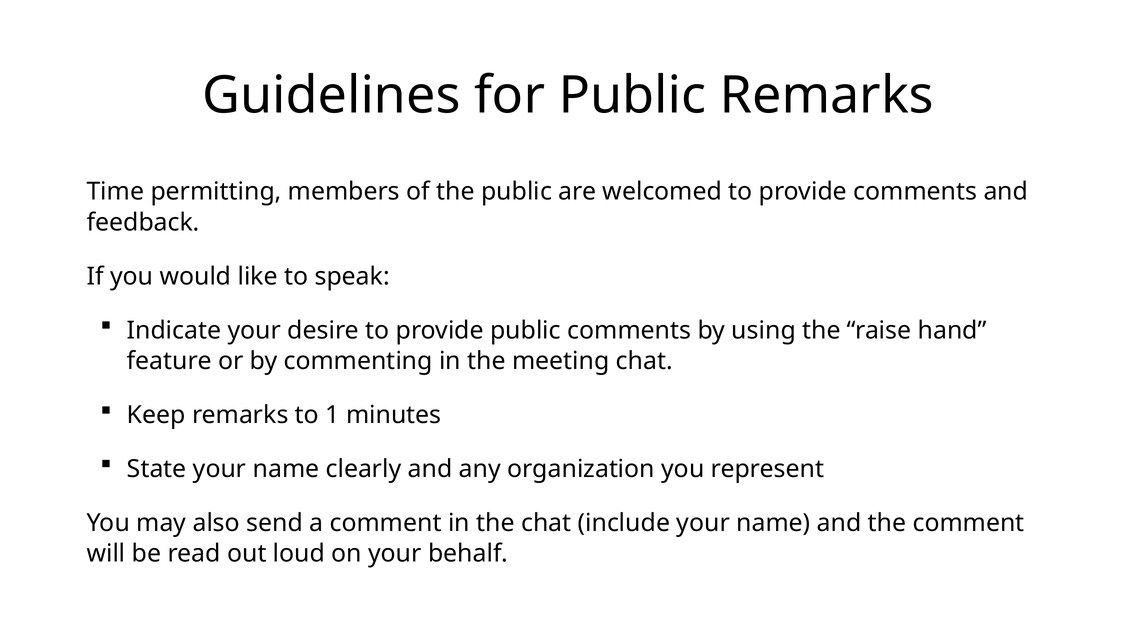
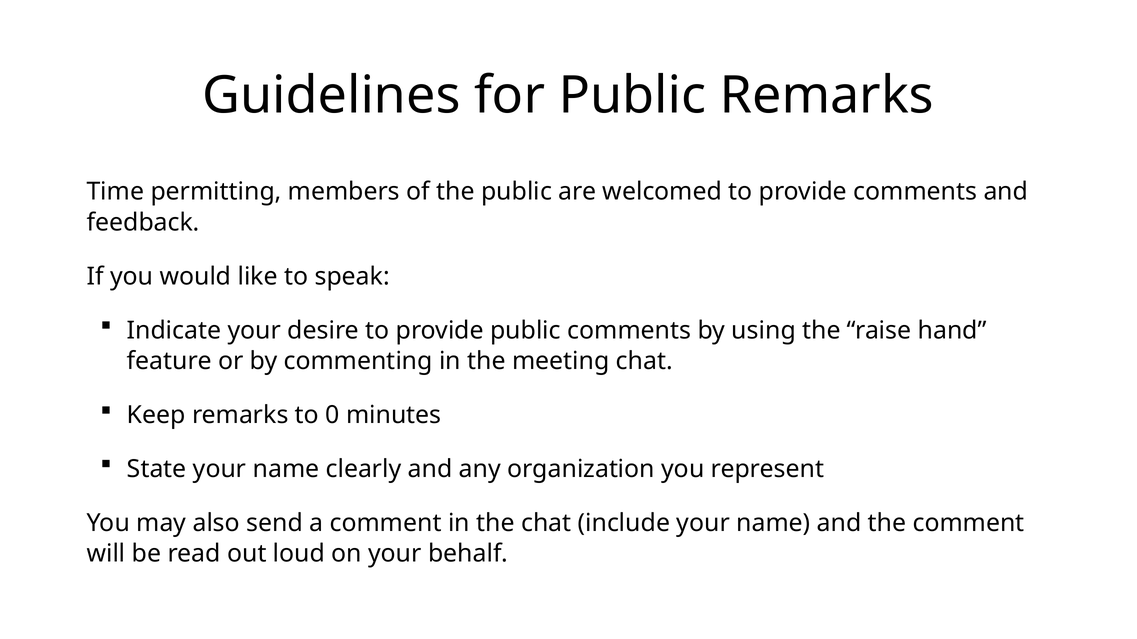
1: 1 -> 0 (332, 415)
